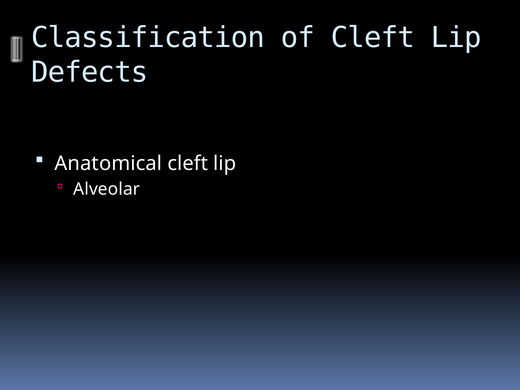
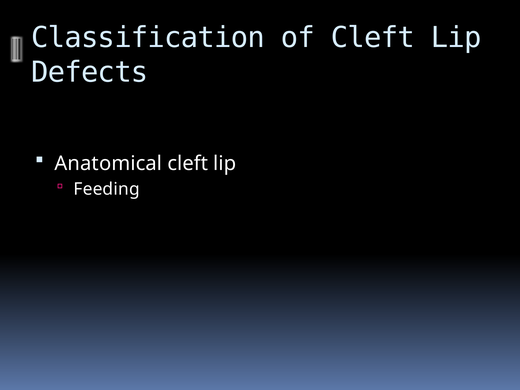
Alveolar: Alveolar -> Feeding (107, 189)
